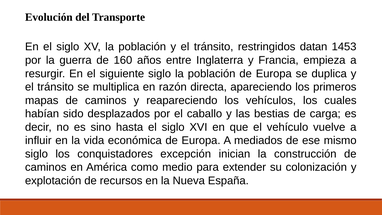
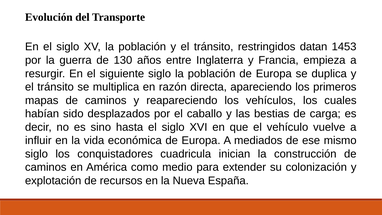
160: 160 -> 130 (123, 60)
excepción: excepción -> cuadricula (186, 154)
